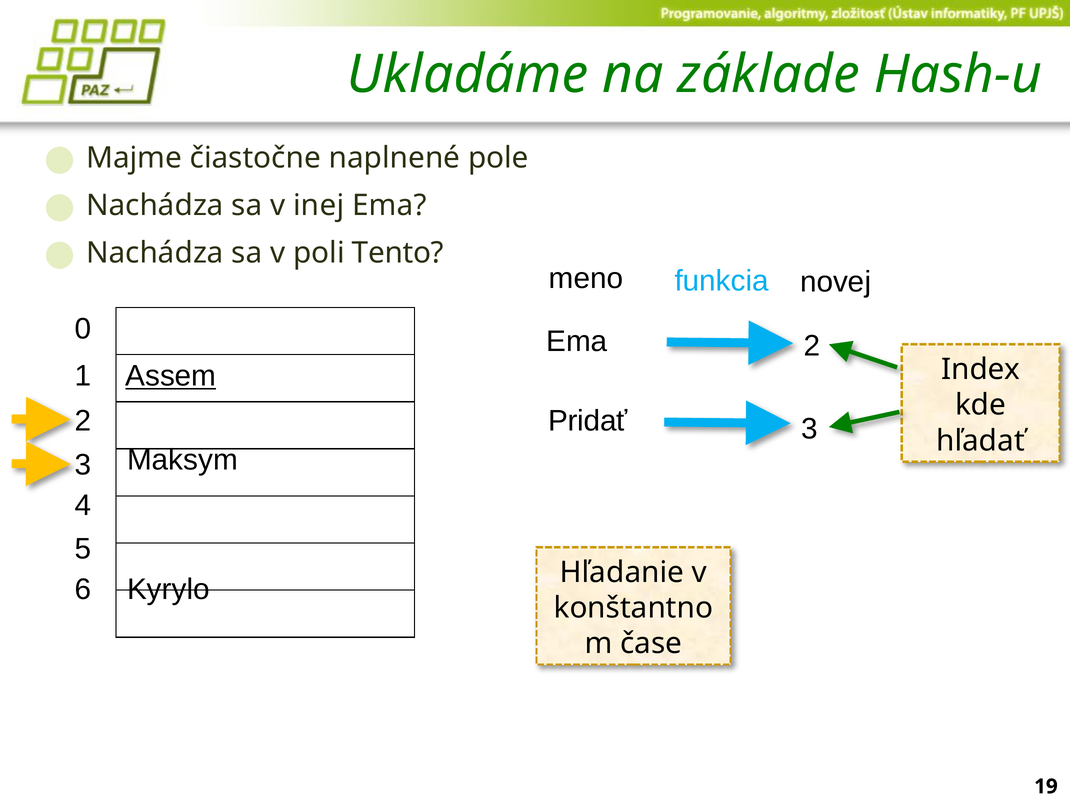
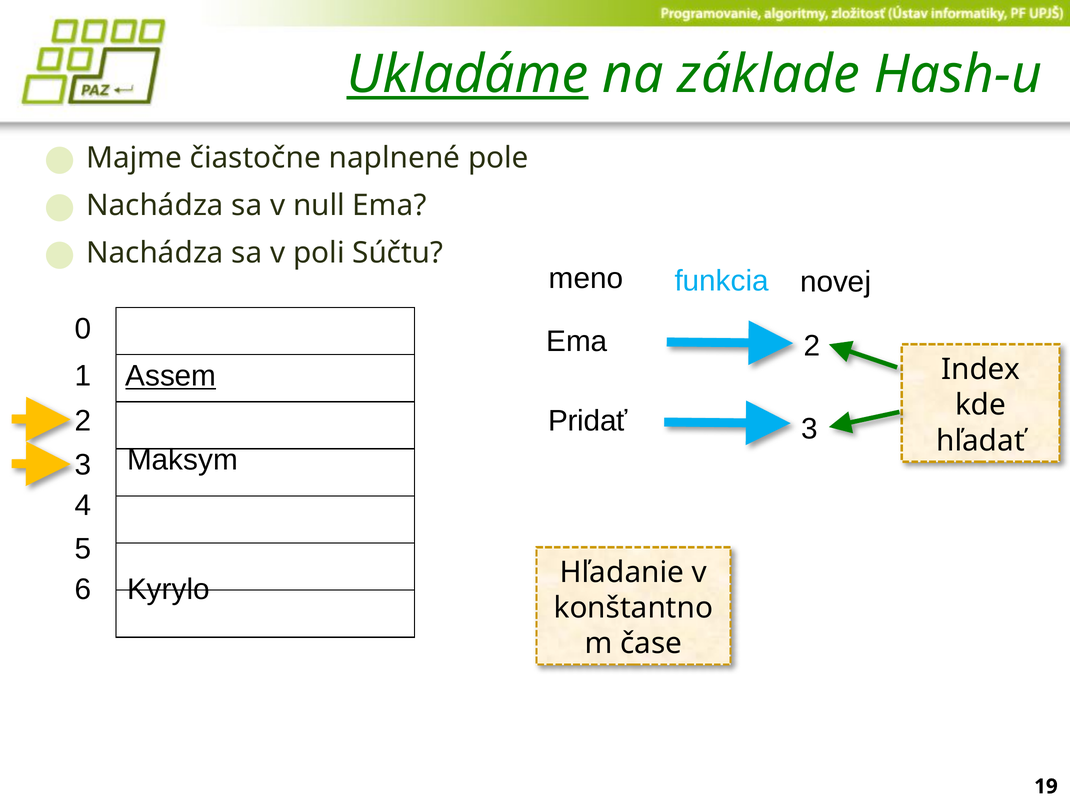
Ukladáme underline: none -> present (468, 75)
inej: inej -> null (319, 206)
Tento: Tento -> Súčtu (398, 253)
